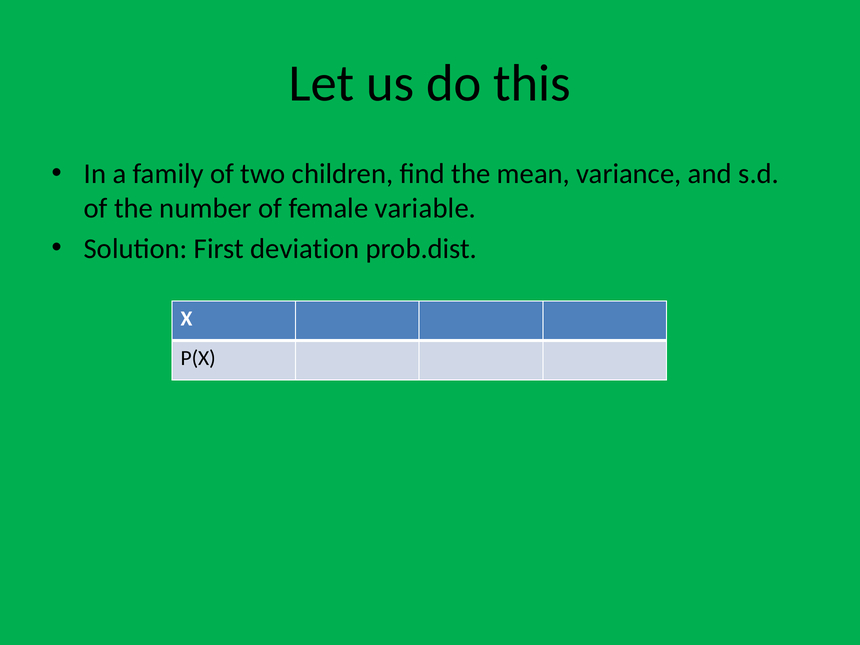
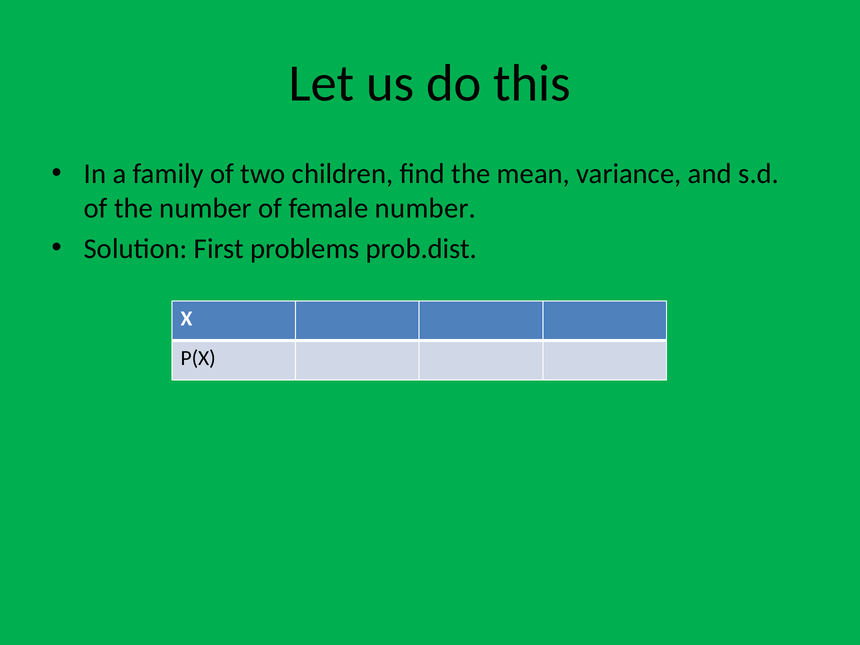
female variable: variable -> number (425, 208)
deviation: deviation -> problems (305, 249)
